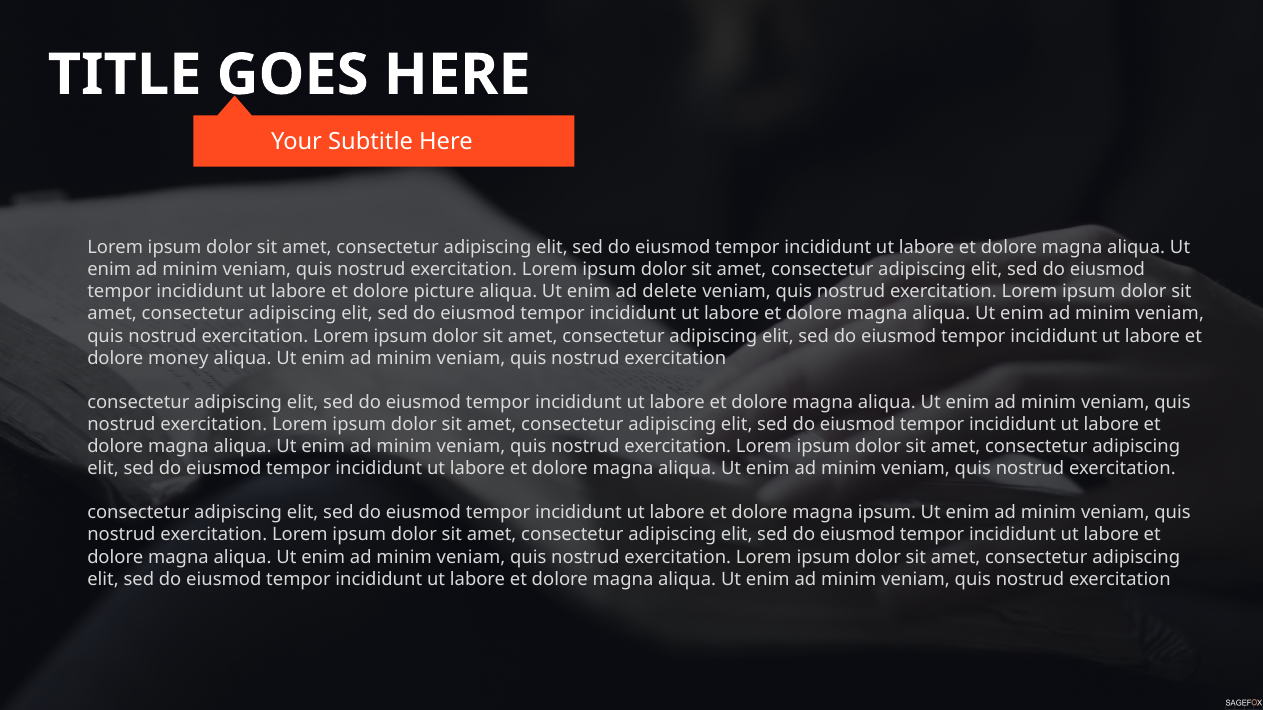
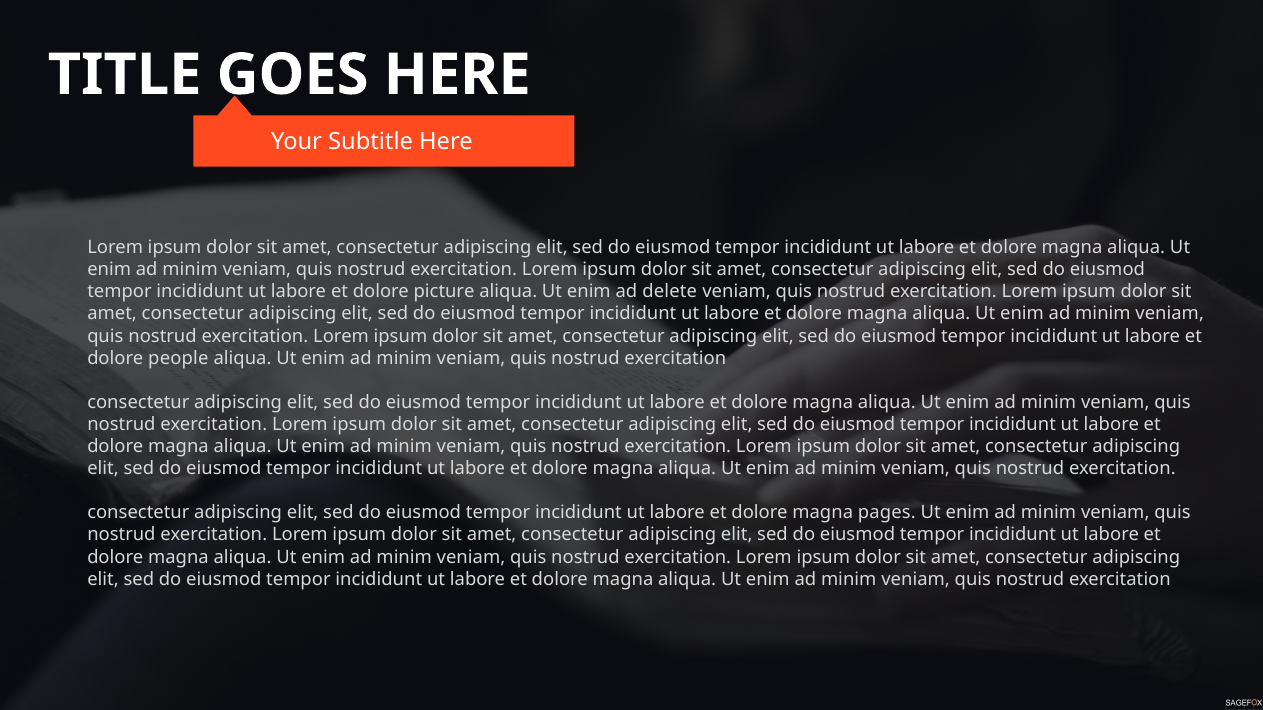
money: money -> people (178, 358)
magna ipsum: ipsum -> pages (887, 513)
